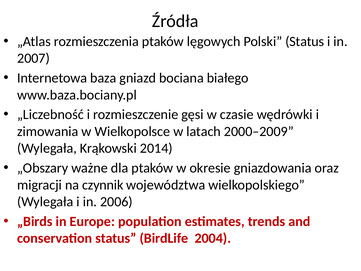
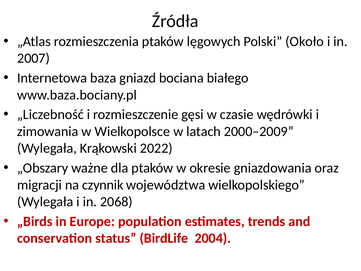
Polski Status: Status -> Około (305, 41)
2014: 2014 -> 2022 (156, 148)
2006: 2006 -> 2068 (116, 202)
